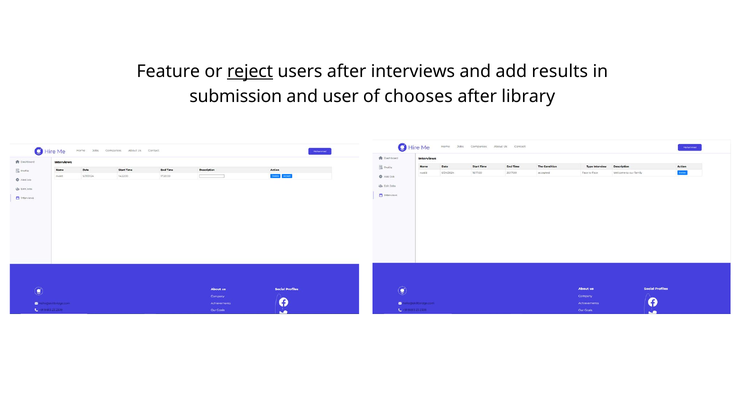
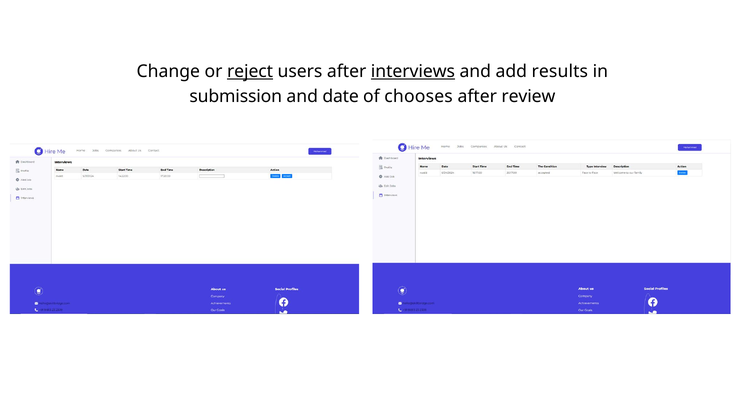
Feature: Feature -> Change (168, 72)
interviews underline: none -> present (413, 72)
user: user -> date (341, 96)
library: library -> review (528, 96)
